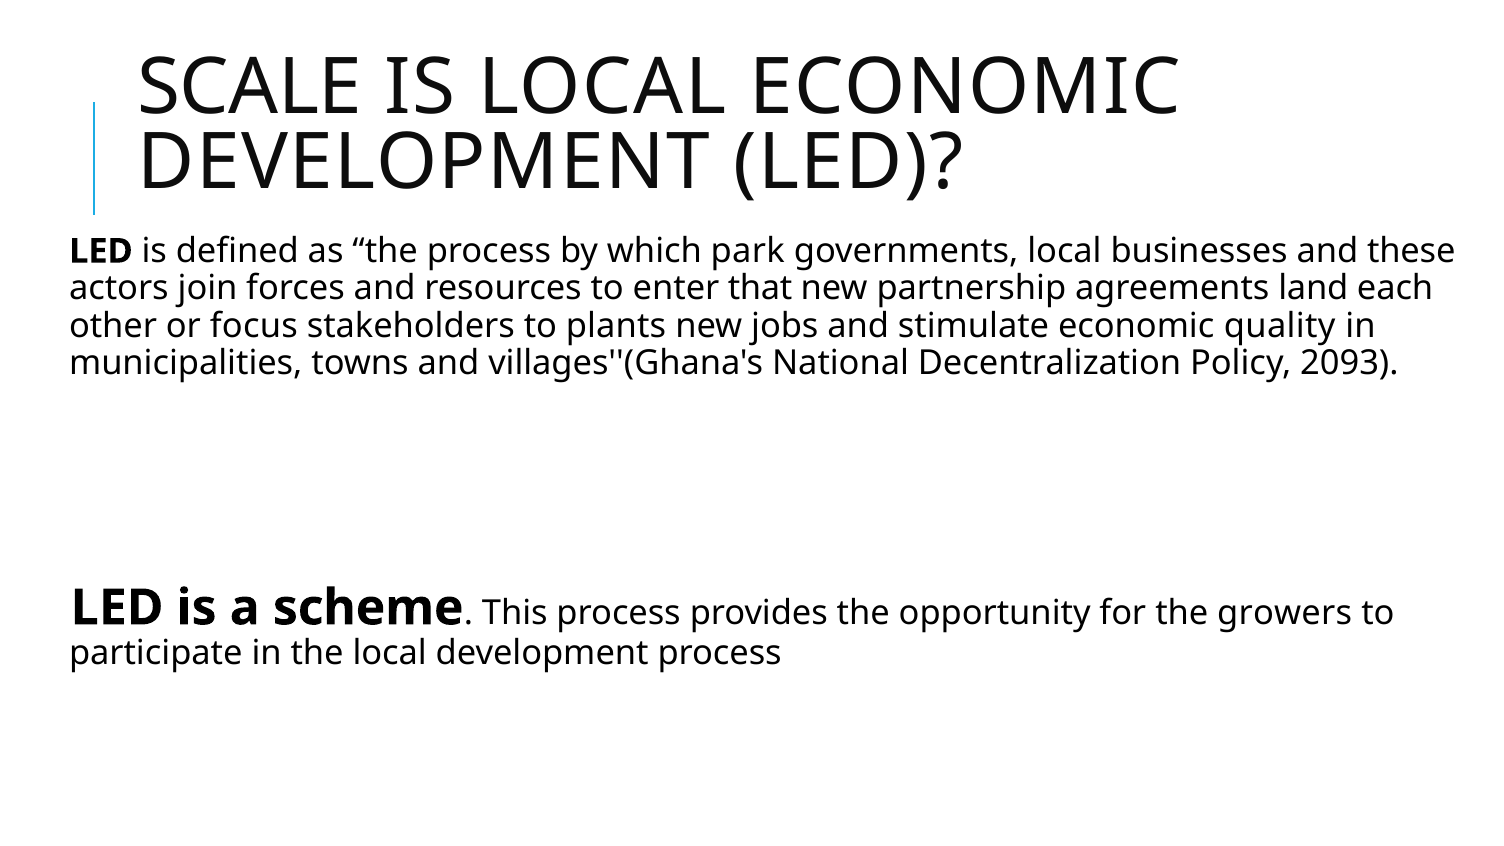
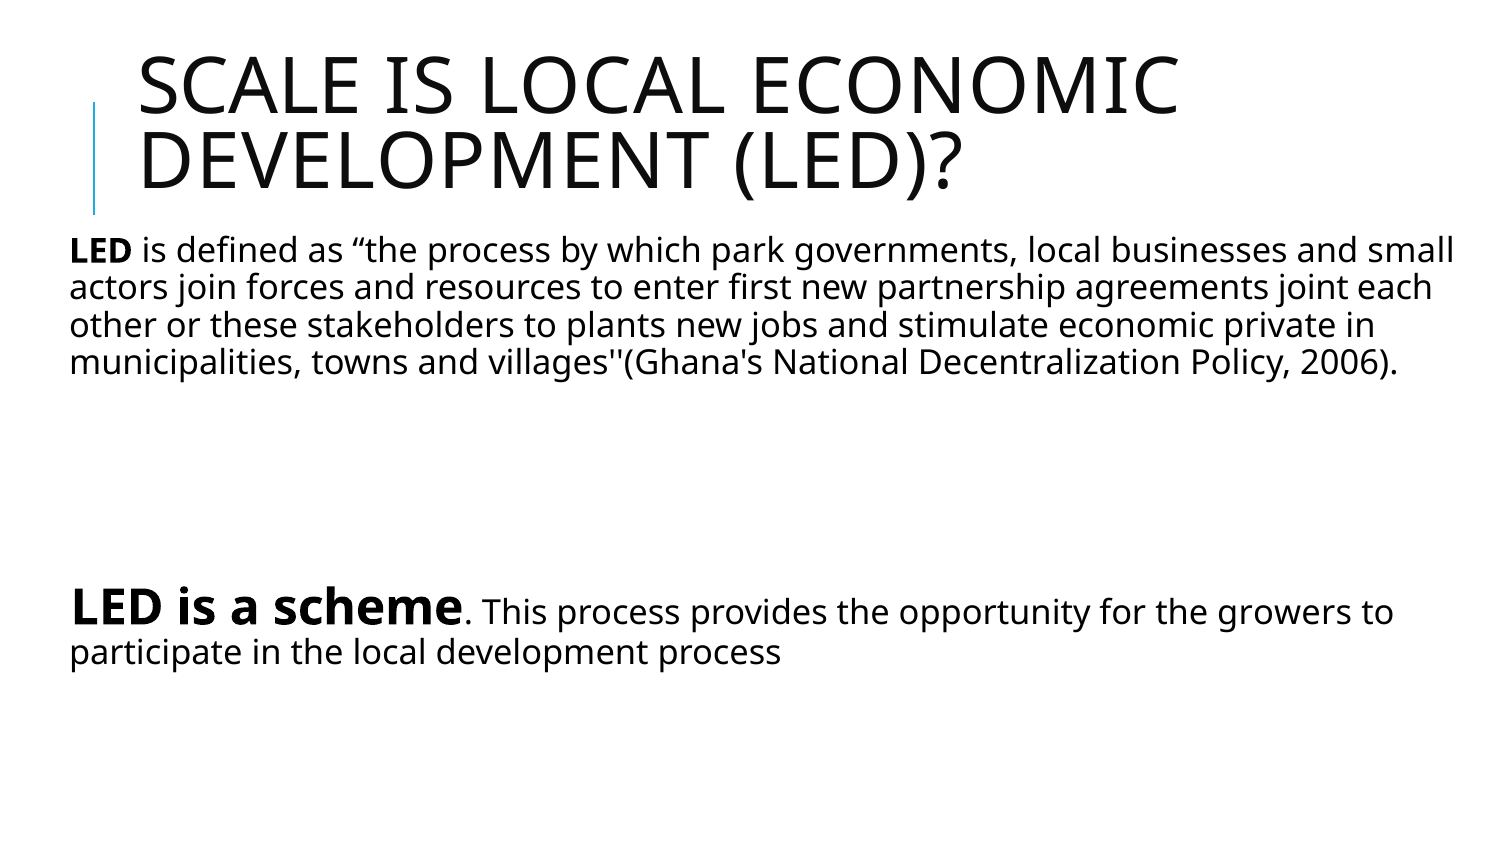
these: these -> small (1411, 251)
that: that -> first (760, 289)
land: land -> joint (1313, 289)
focus: focus -> these (254, 326)
quality: quality -> private (1280, 326)
2093: 2093 -> 2006 (1349, 363)
